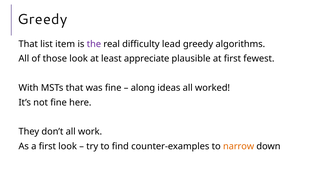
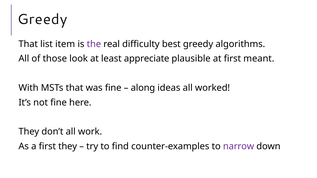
lead: lead -> best (171, 44)
fewest: fewest -> meant (259, 59)
first look: look -> they (68, 146)
narrow colour: orange -> purple (239, 146)
